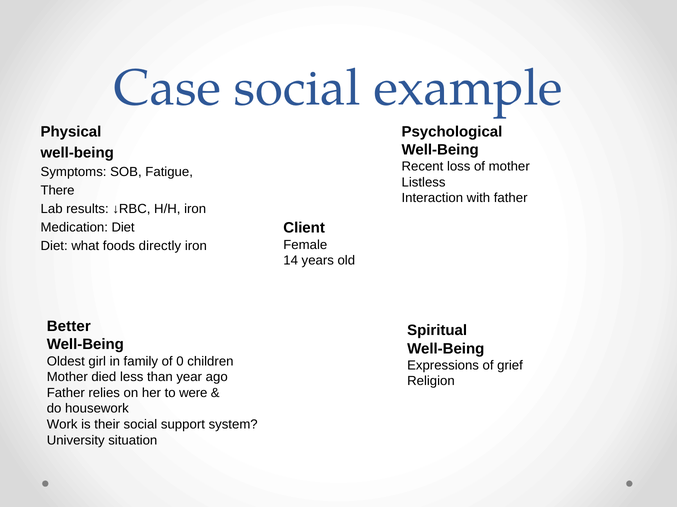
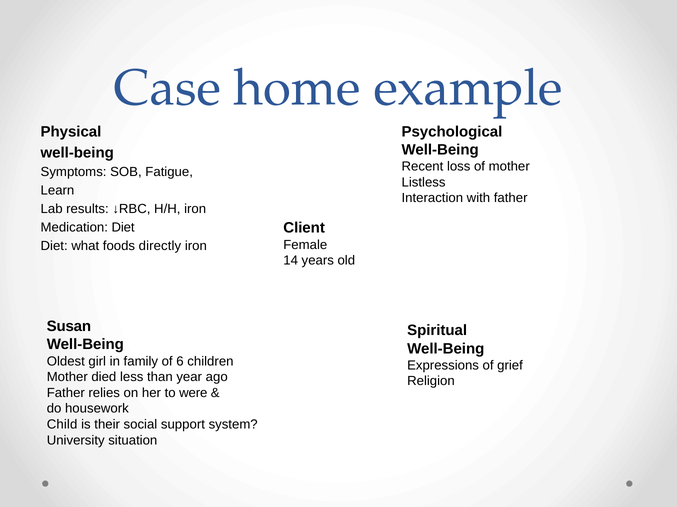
Case social: social -> home (297, 88)
There: There -> Learn (57, 191)
Better: Better -> Susan (69, 327)
0: 0 -> 6 (180, 362)
Work: Work -> Child (62, 425)
